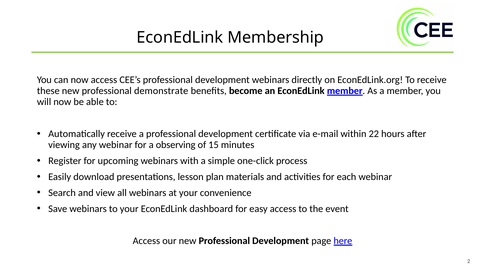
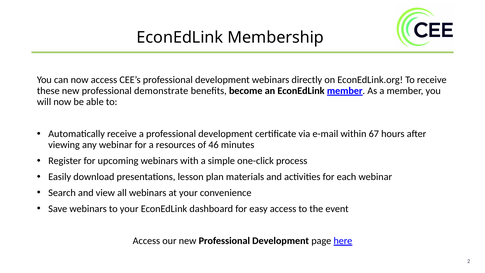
22: 22 -> 67 (374, 134)
observing: observing -> resources (176, 145)
15: 15 -> 46 (214, 145)
